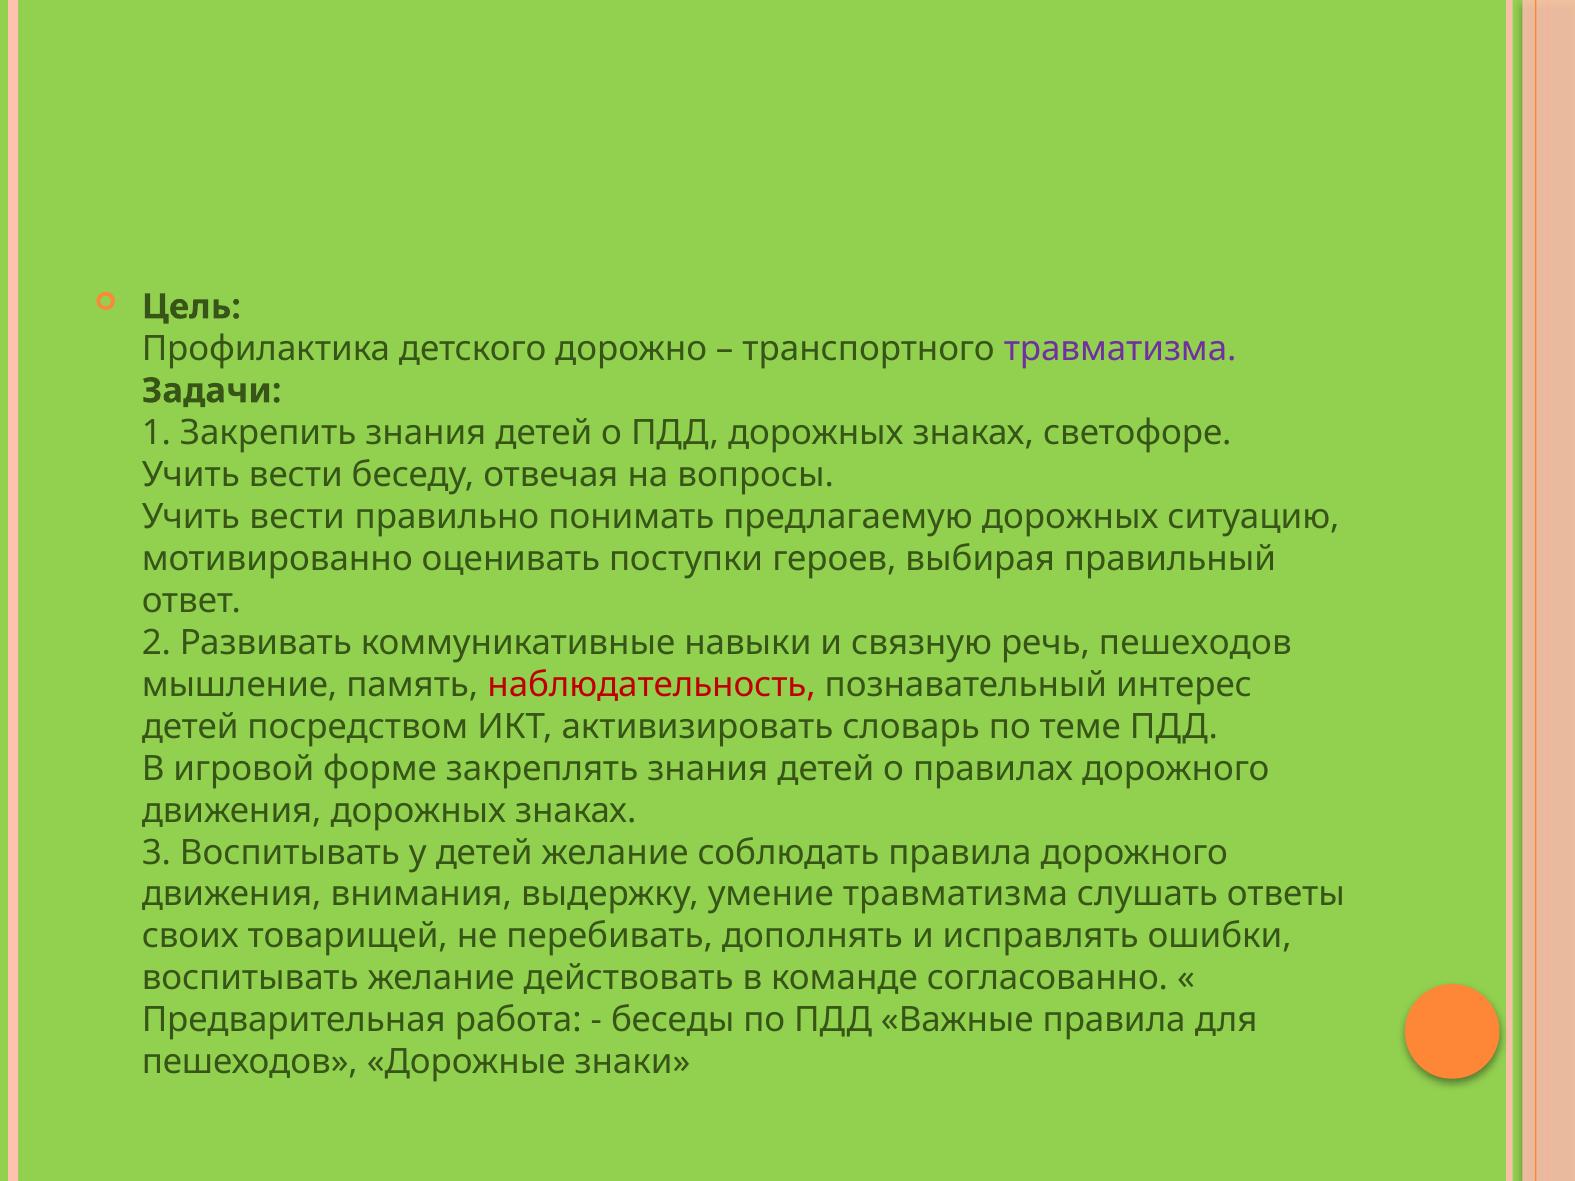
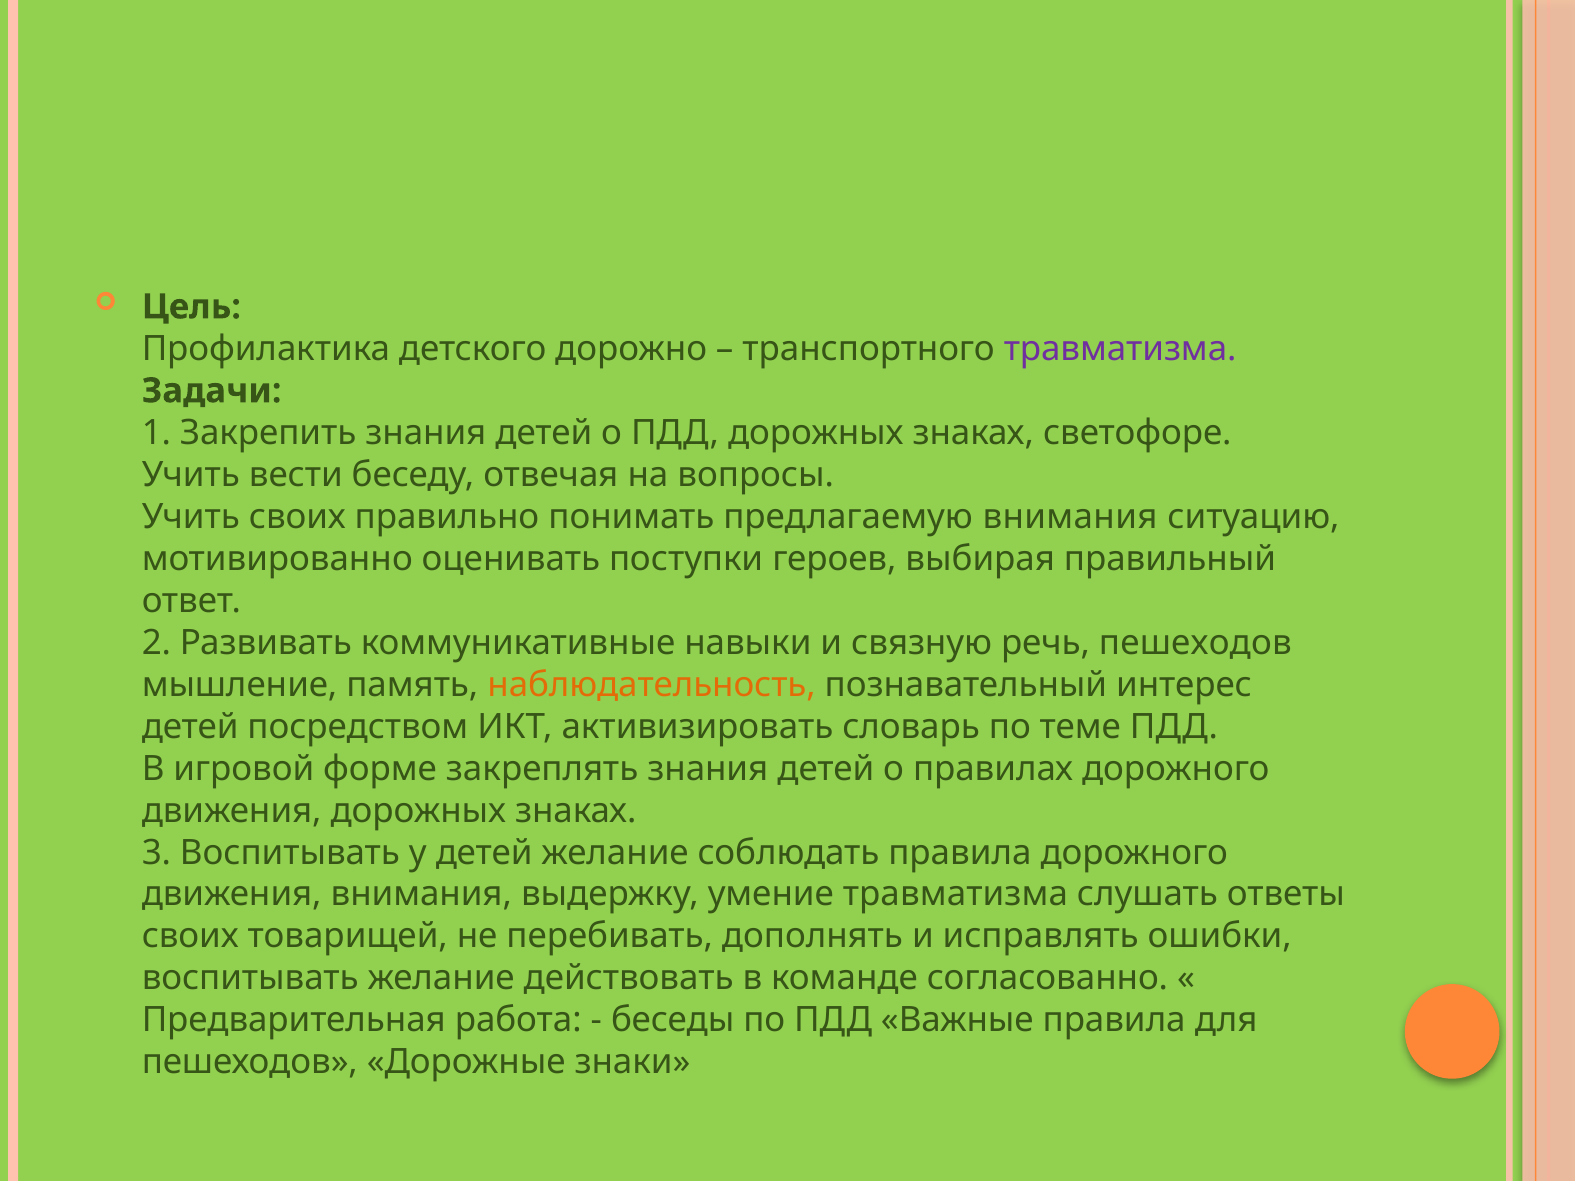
вести: вести -> своих (297, 517)
предлагаемую дорожных: дорожных -> внимания (1070, 517)
наблюдательность colour: red -> orange (652, 685)
